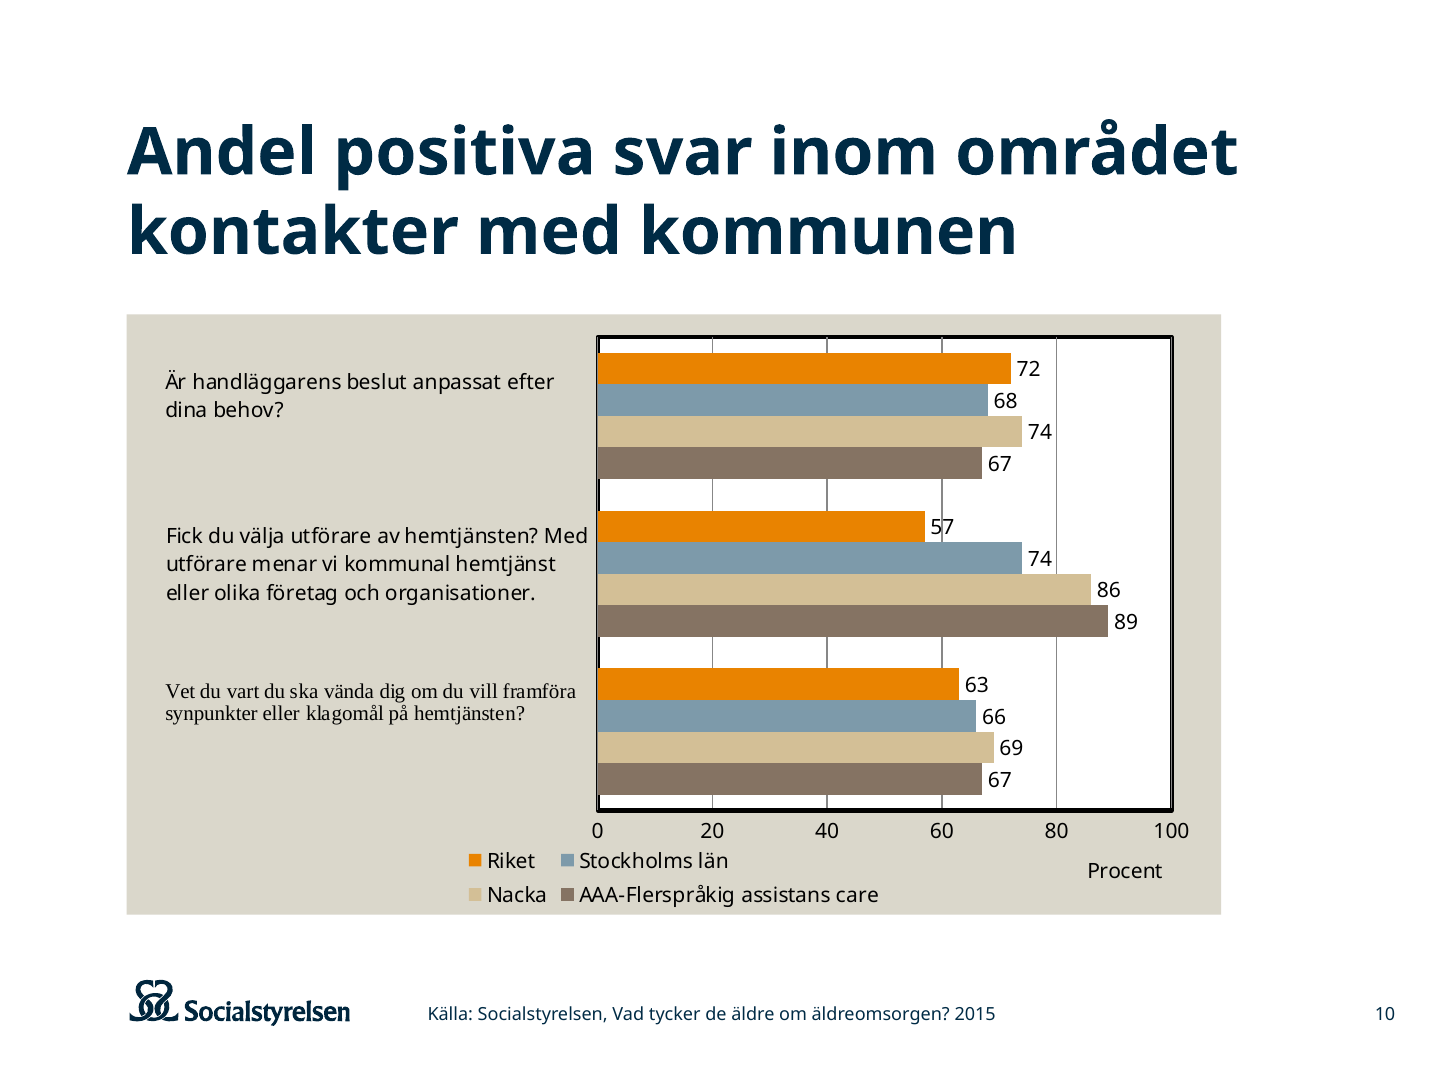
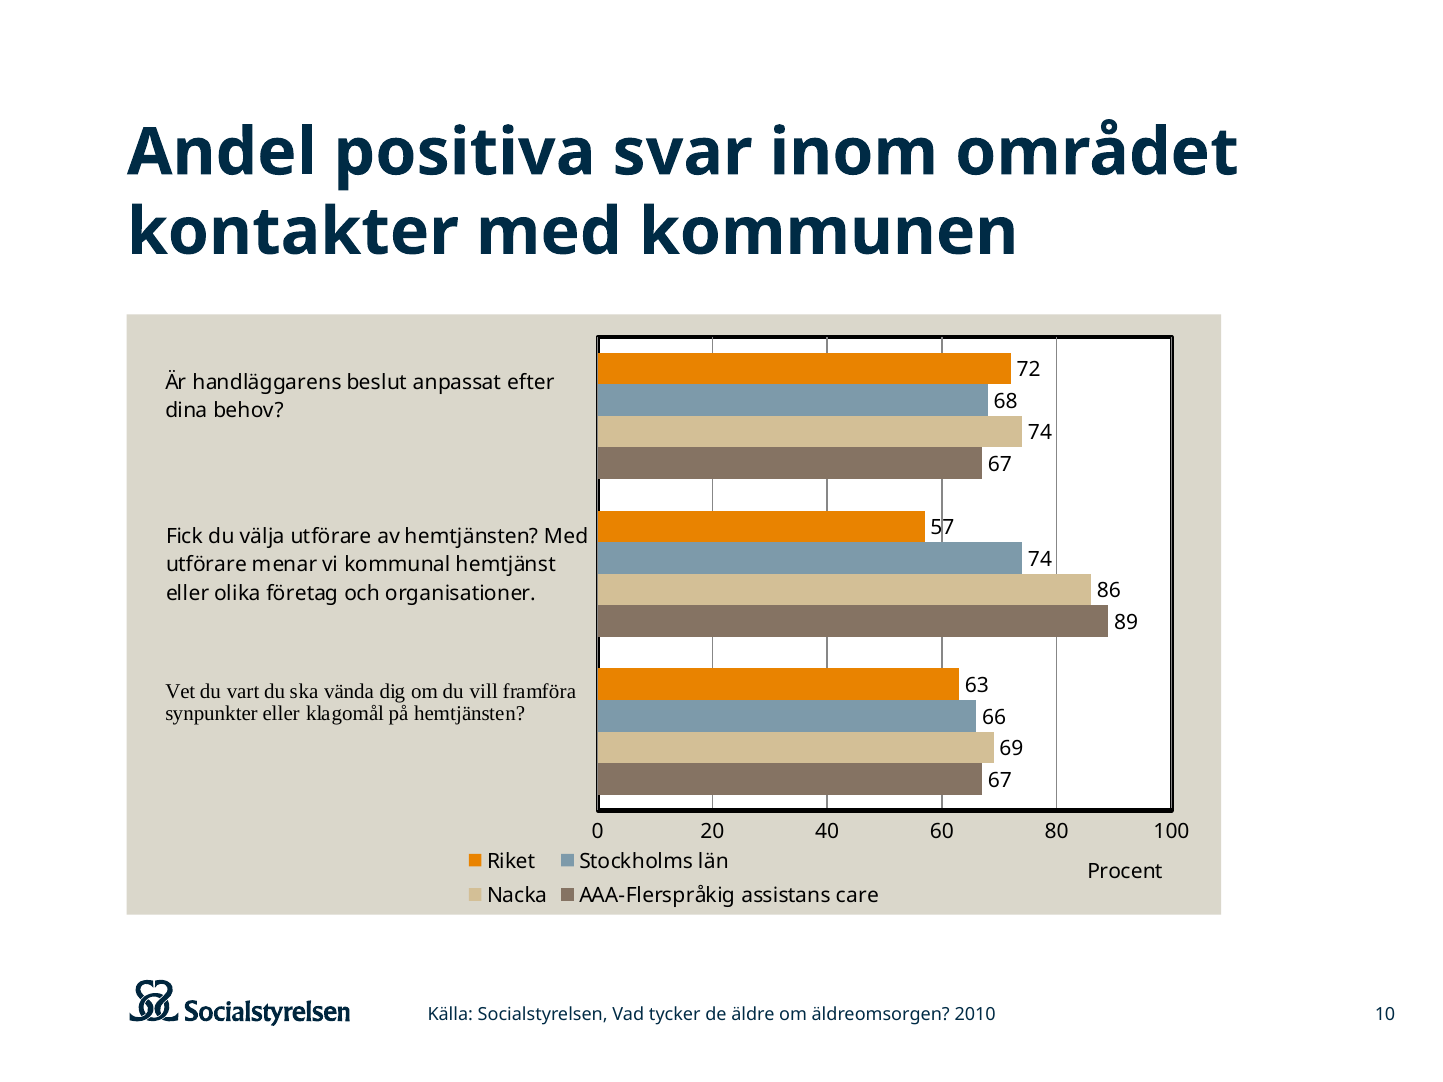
2015: 2015 -> 2010 (975, 1014)
